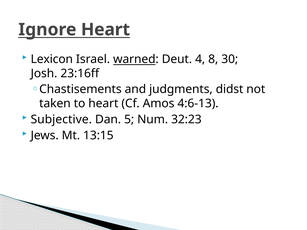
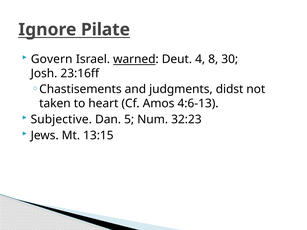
Ignore Heart: Heart -> Pilate (105, 30)
Lexicon: Lexicon -> Govern (52, 59)
